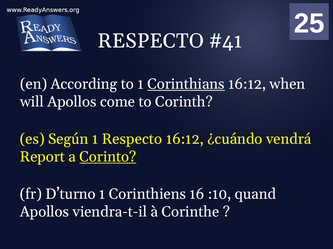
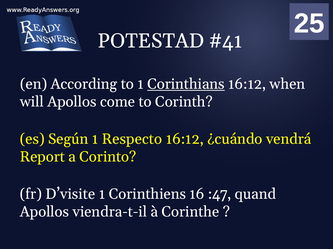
RESPECTO: RESPECTO -> POTESTAD (151, 41)
Corinto underline: present -> none (108, 157)
D’turno: D’turno -> D’visite (70, 195)
:10: :10 -> :47 (220, 195)
